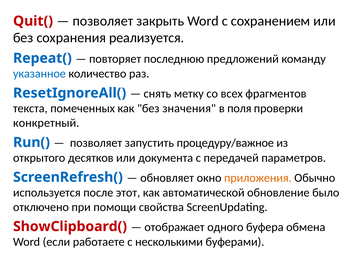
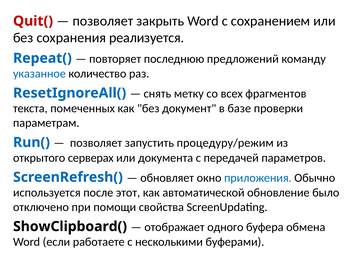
значения: значения -> документ (189, 109)
поля: поля -> базе (239, 109)
конкретный: конкретный -> параметрам (46, 123)
процедуру/важное: процедуру/важное -> процедуру/режим (225, 143)
десятков: десятков -> серверах (91, 158)
приложения colour: orange -> blue (258, 178)
ShowClipboard( colour: red -> black (70, 226)
